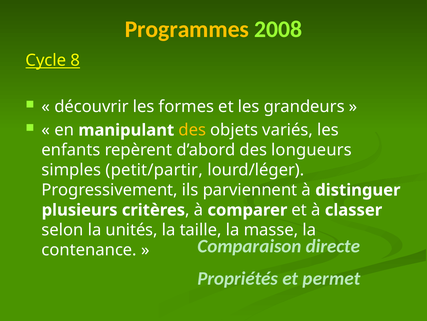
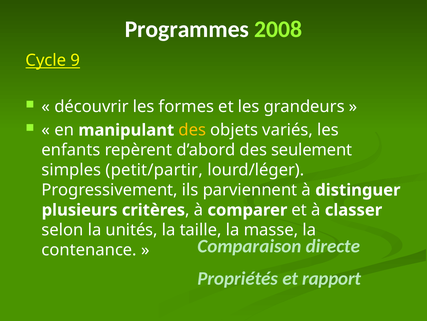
Programmes colour: yellow -> white (187, 29)
8: 8 -> 9 (75, 60)
longueurs: longueurs -> seulement (312, 150)
permet: permet -> rapport (332, 278)
